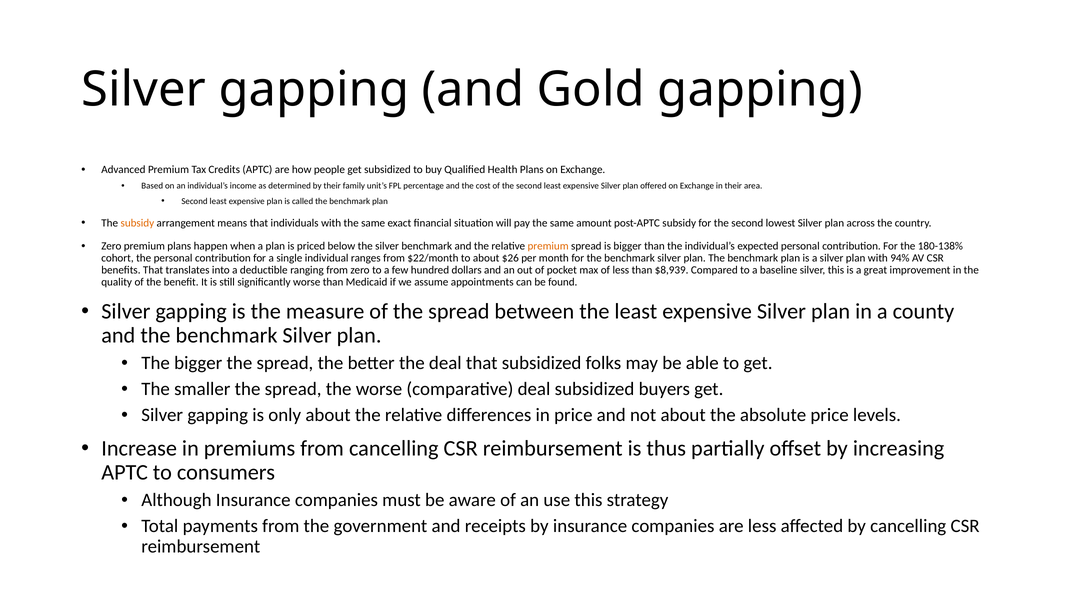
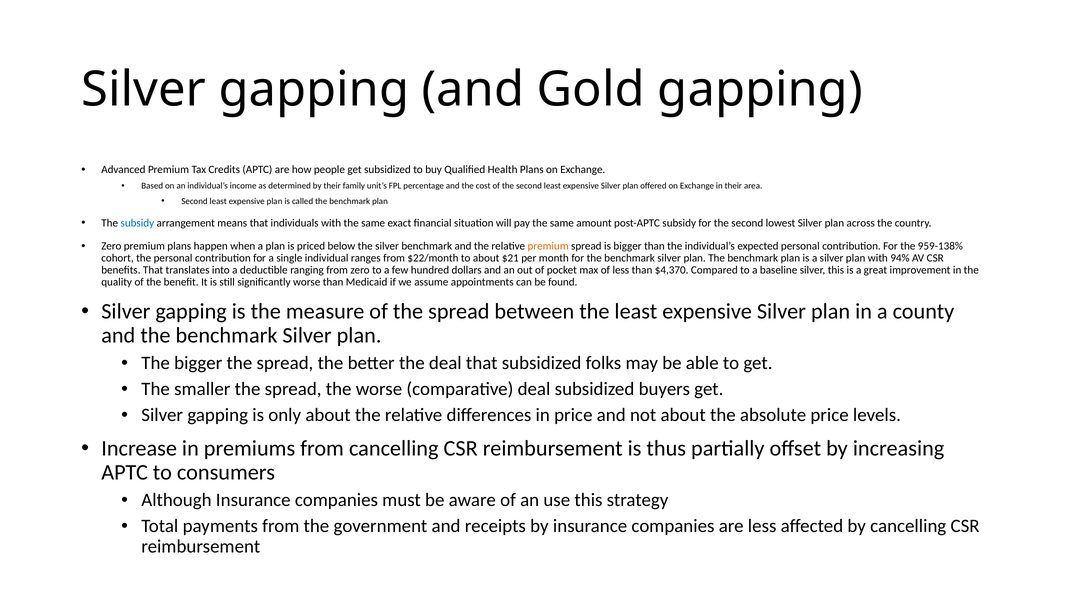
subsidy colour: orange -> blue (137, 223)
180-138%: 180-138% -> 959-138% (940, 246)
$26: $26 -> $21 (510, 258)
$8,939: $8,939 -> $4,370 (672, 270)
